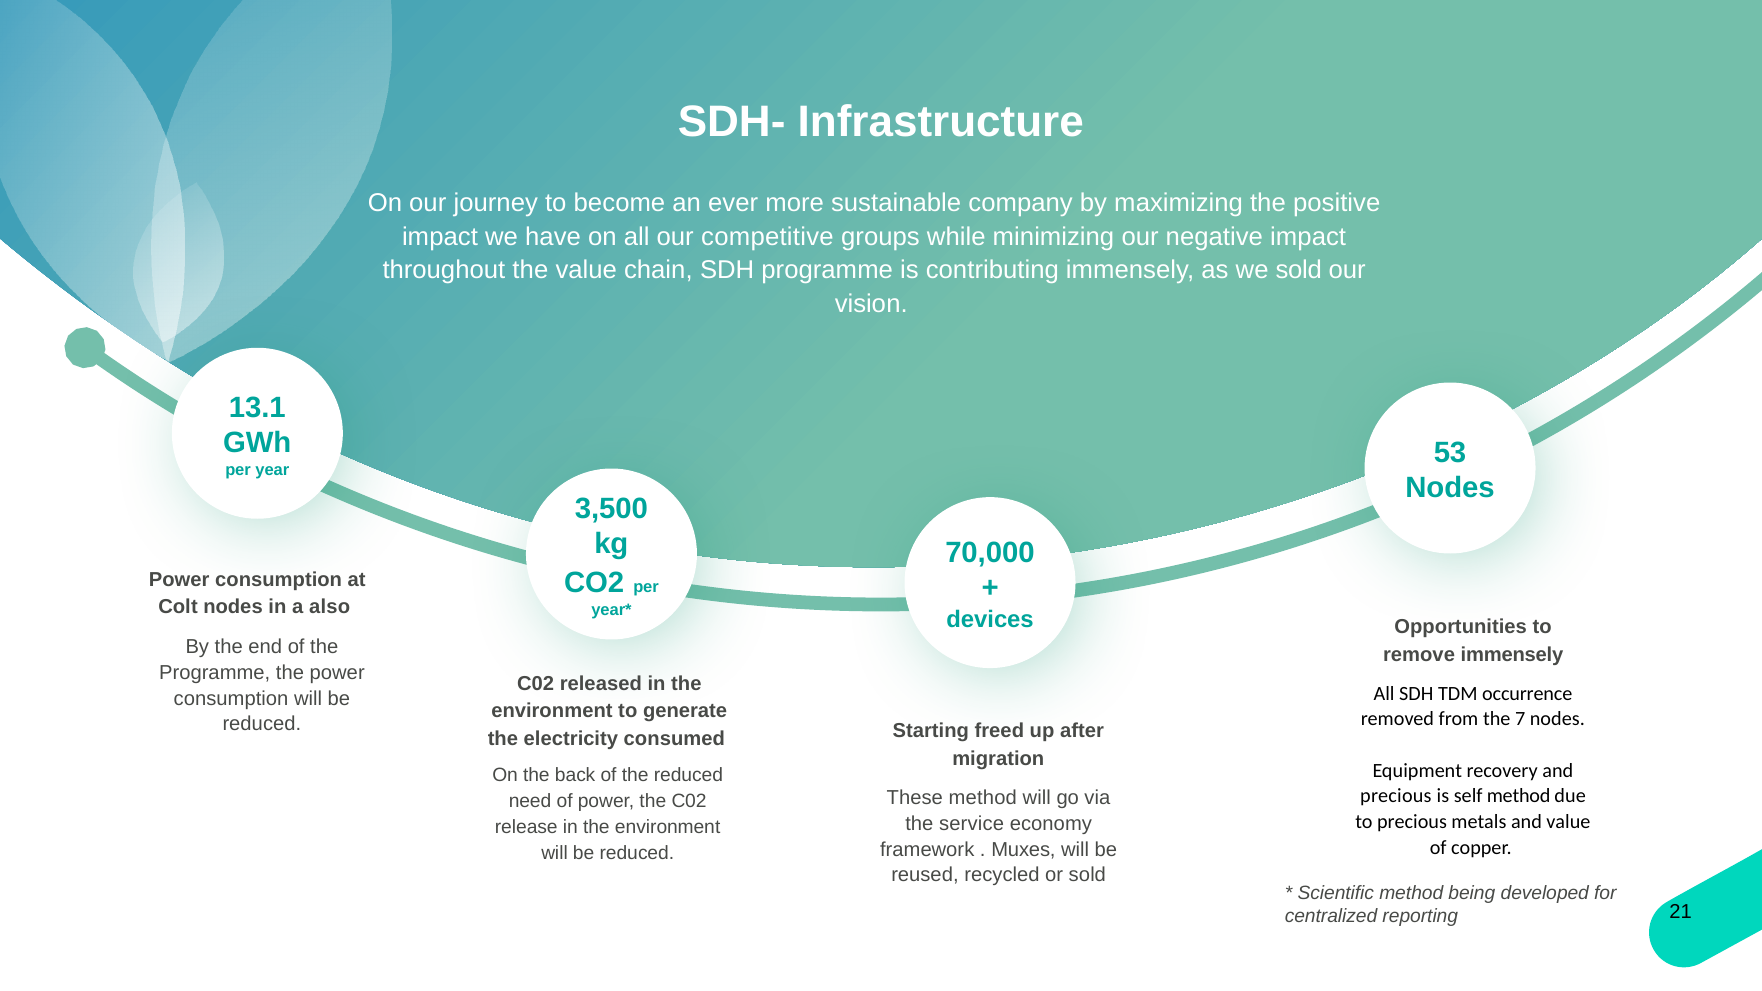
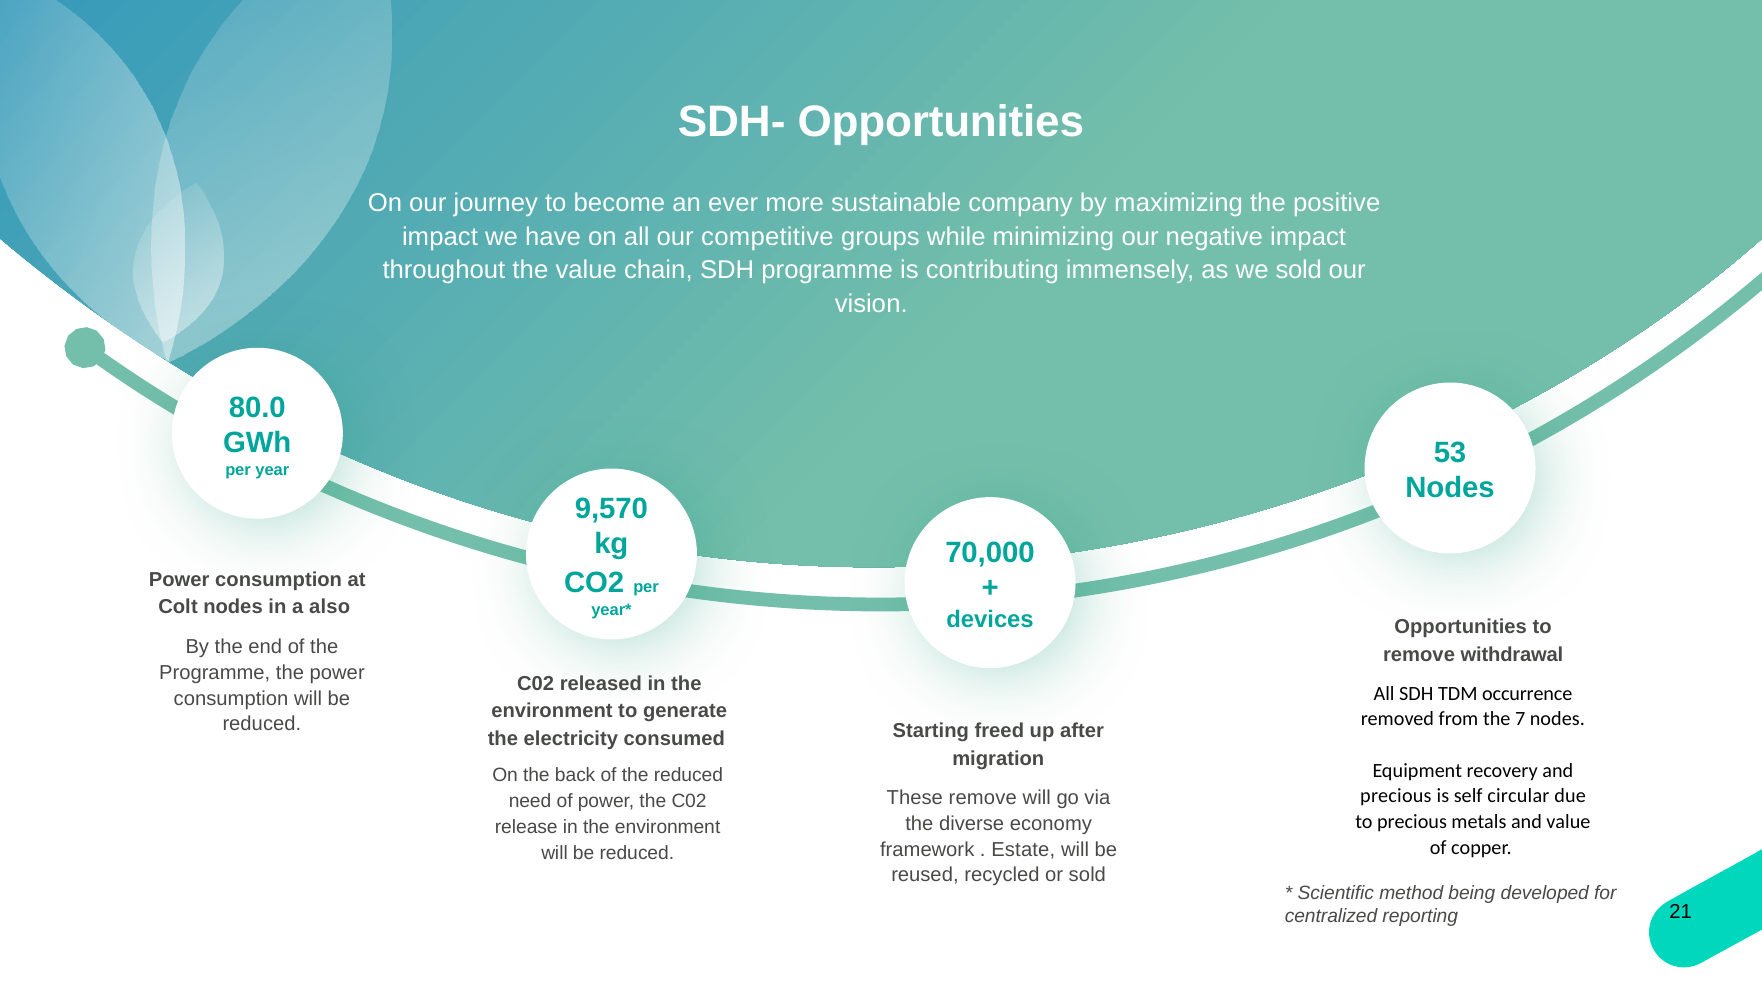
SDH- Infrastructure: Infrastructure -> Opportunities (941, 122)
13.1: 13.1 -> 80.0 (257, 408)
3,500: 3,500 -> 9,570 (611, 509)
remove immensely: immensely -> withdrawal (1512, 655)
self method: method -> circular (1518, 796)
These method: method -> remove (983, 798)
service: service -> diverse (972, 824)
Muxes: Muxes -> Estate (1023, 850)
